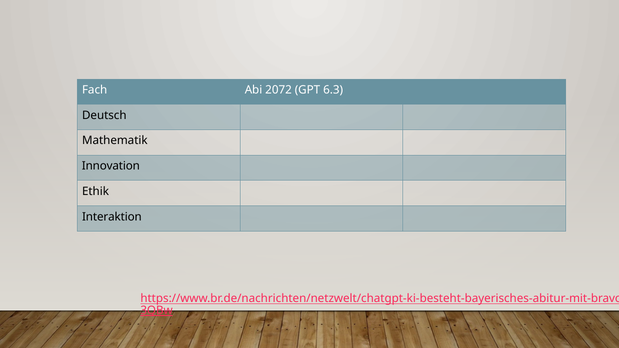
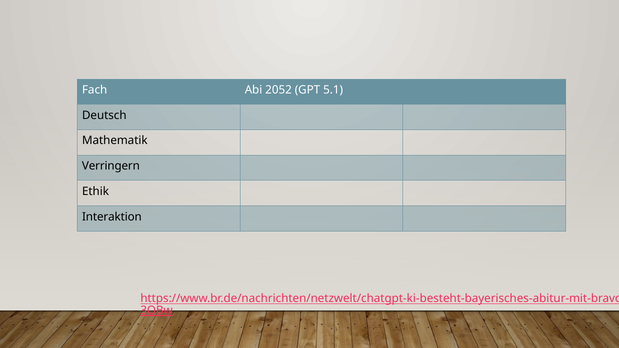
2072: 2072 -> 2052 (279, 90)
6.3: 6.3 -> 5.1 (333, 90)
Innovation: Innovation -> Verringern (111, 166)
